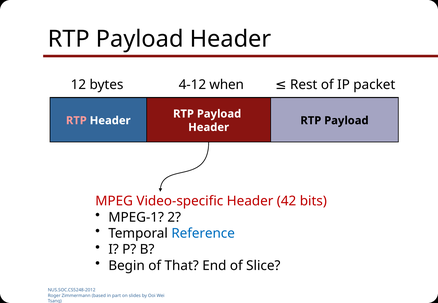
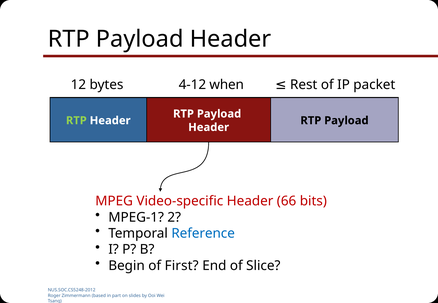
RTP colour: pink -> light green (76, 121)
42: 42 -> 66 (287, 201)
That: That -> First (182, 266)
